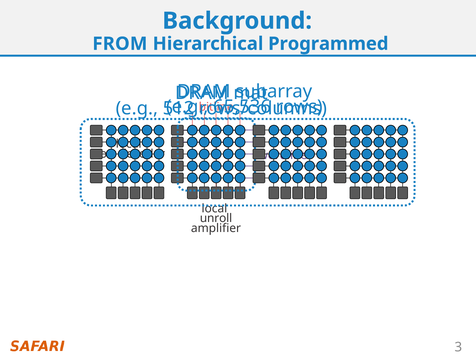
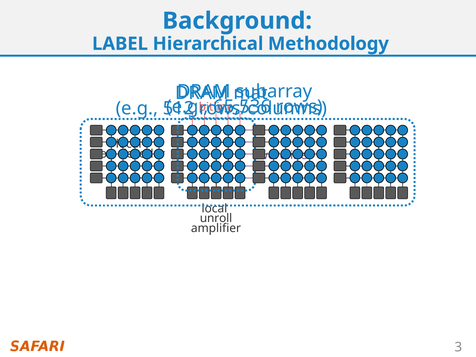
FROM: FROM -> LABEL (120, 44)
Programmed: Programmed -> Methodology (328, 44)
